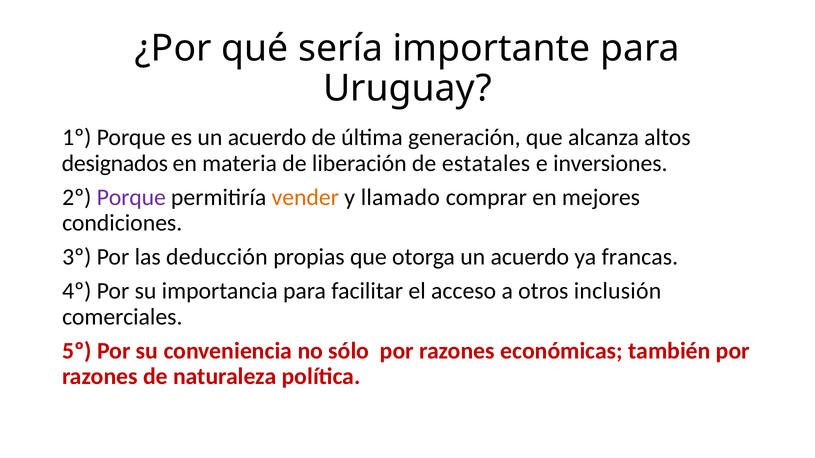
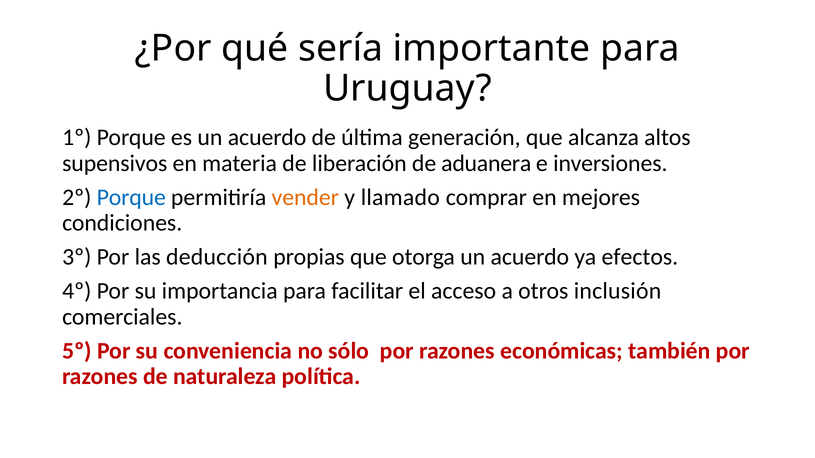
designados: designados -> supensivos (115, 163)
estatales: estatales -> aduanera (486, 163)
Porque colour: purple -> blue (131, 197)
francas: francas -> efectos (640, 257)
